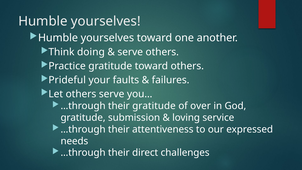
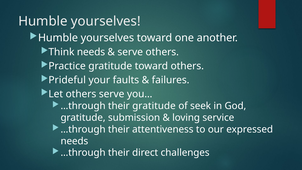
Think doing: doing -> needs (91, 52)
over: over -> seek (201, 106)
